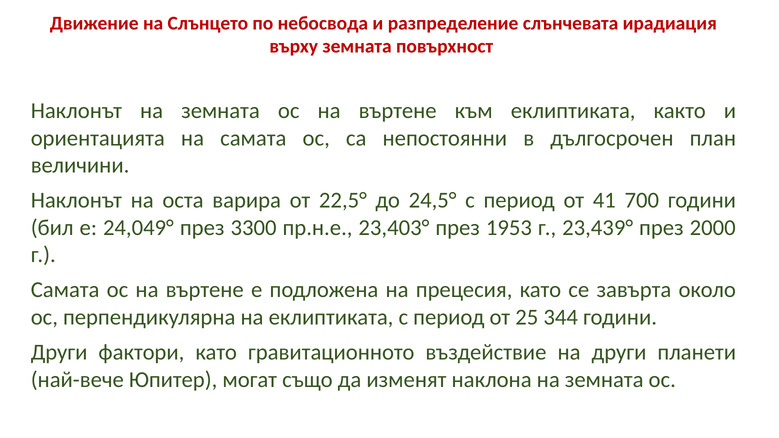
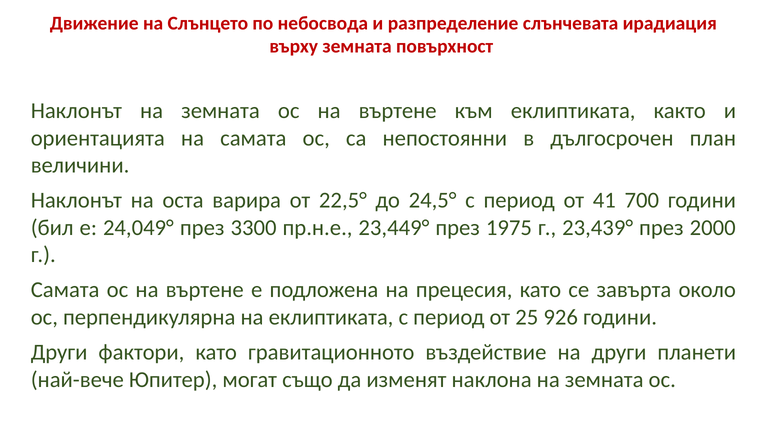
23,403°: 23,403° -> 23,449° (394, 228)
1953: 1953 -> 1975 (509, 228)
344: 344 -> 926 (561, 317)
